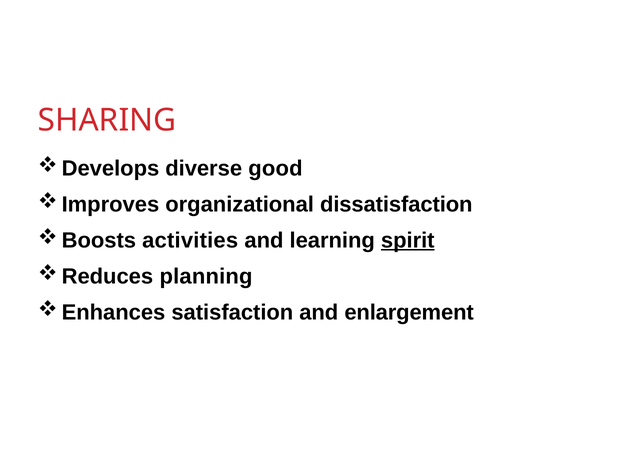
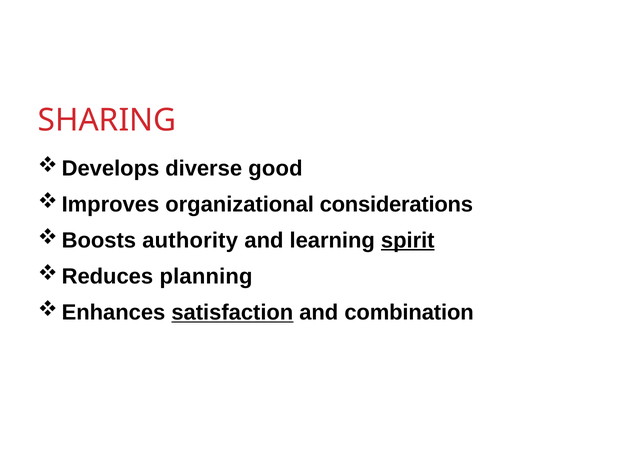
dissatisfaction: dissatisfaction -> considerations (396, 204)
activities: activities -> authority (190, 240)
satisfaction underline: none -> present (232, 312)
enlargement: enlargement -> combination (409, 312)
